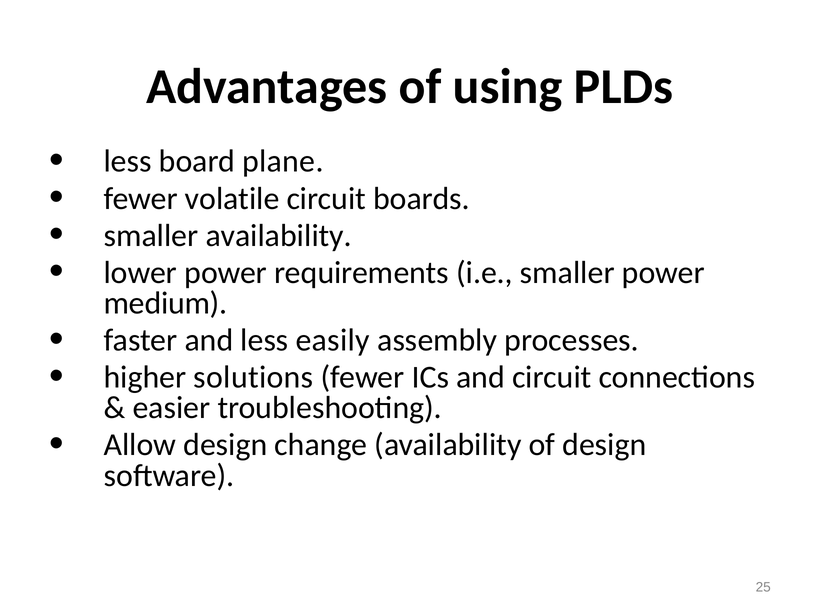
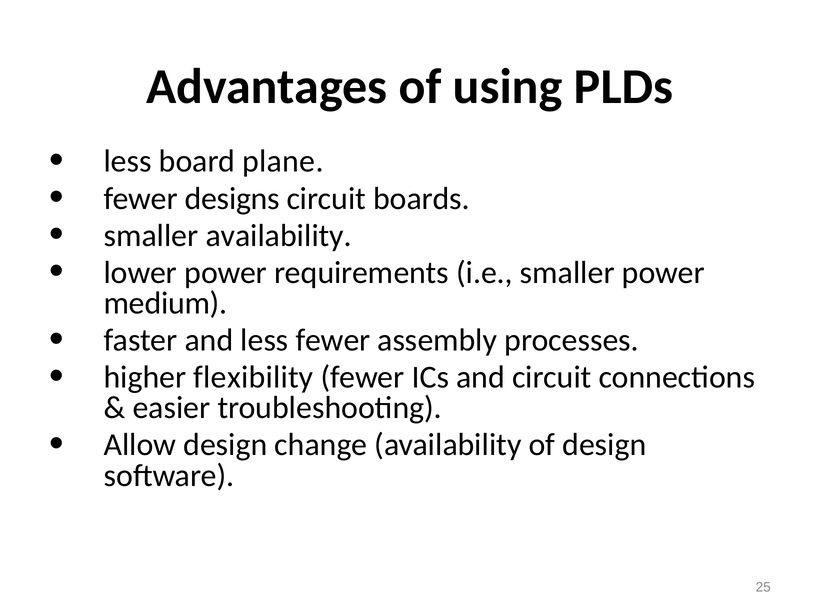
volatile: volatile -> designs (232, 198)
less easily: easily -> fewer (333, 340)
solutions: solutions -> flexibility (253, 377)
